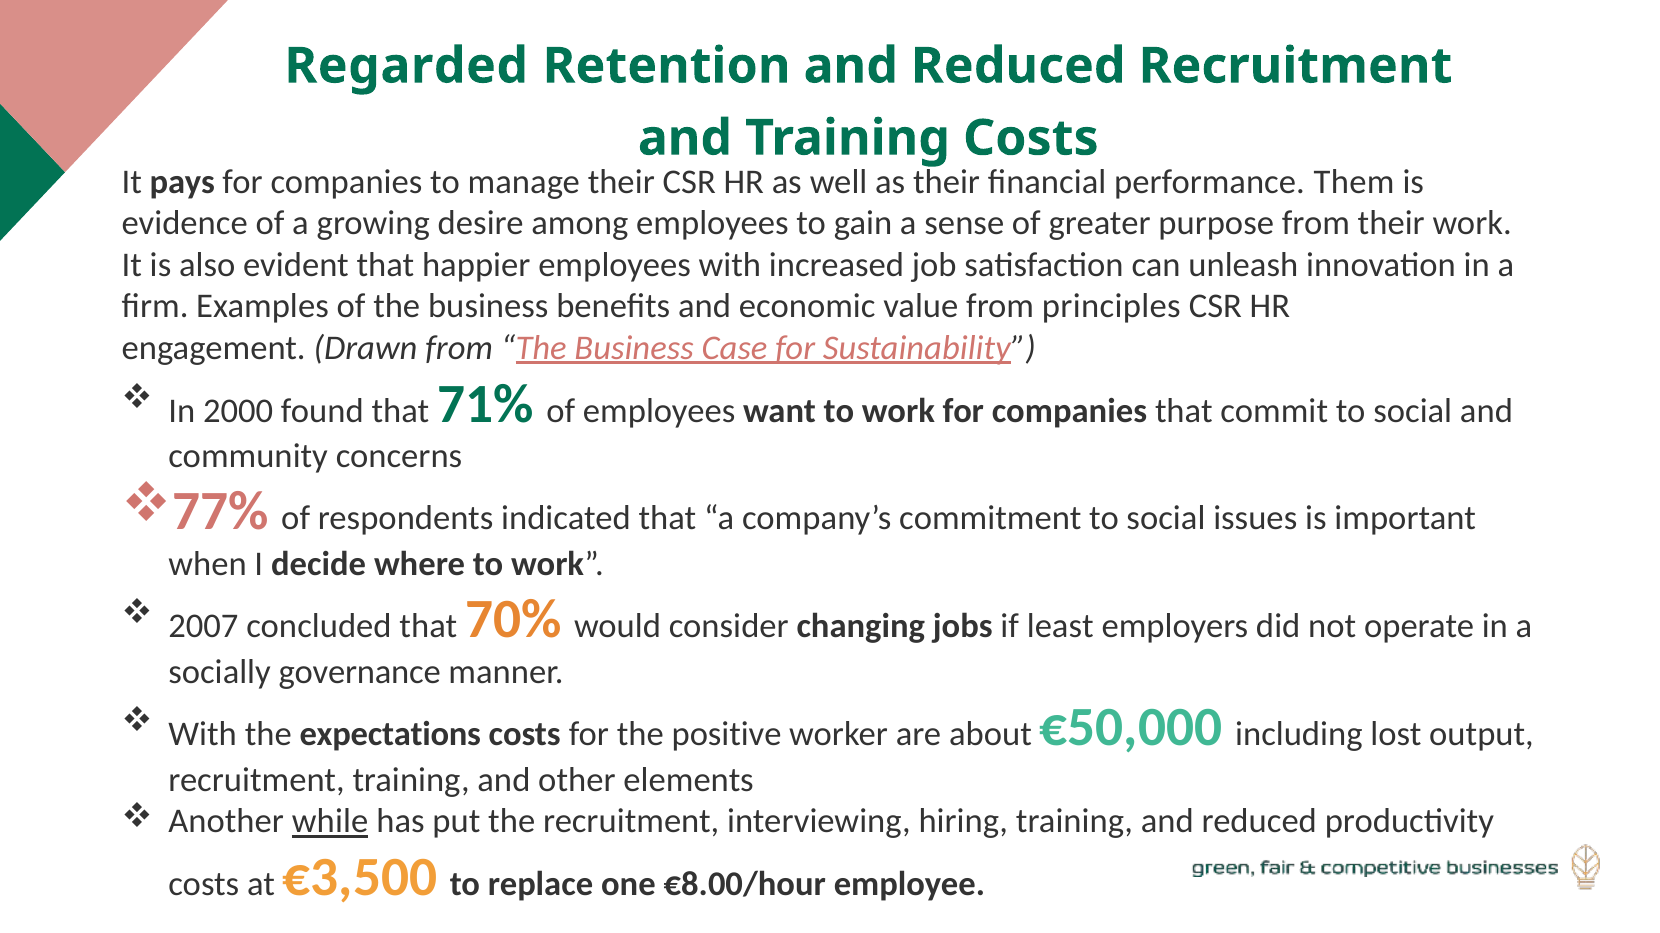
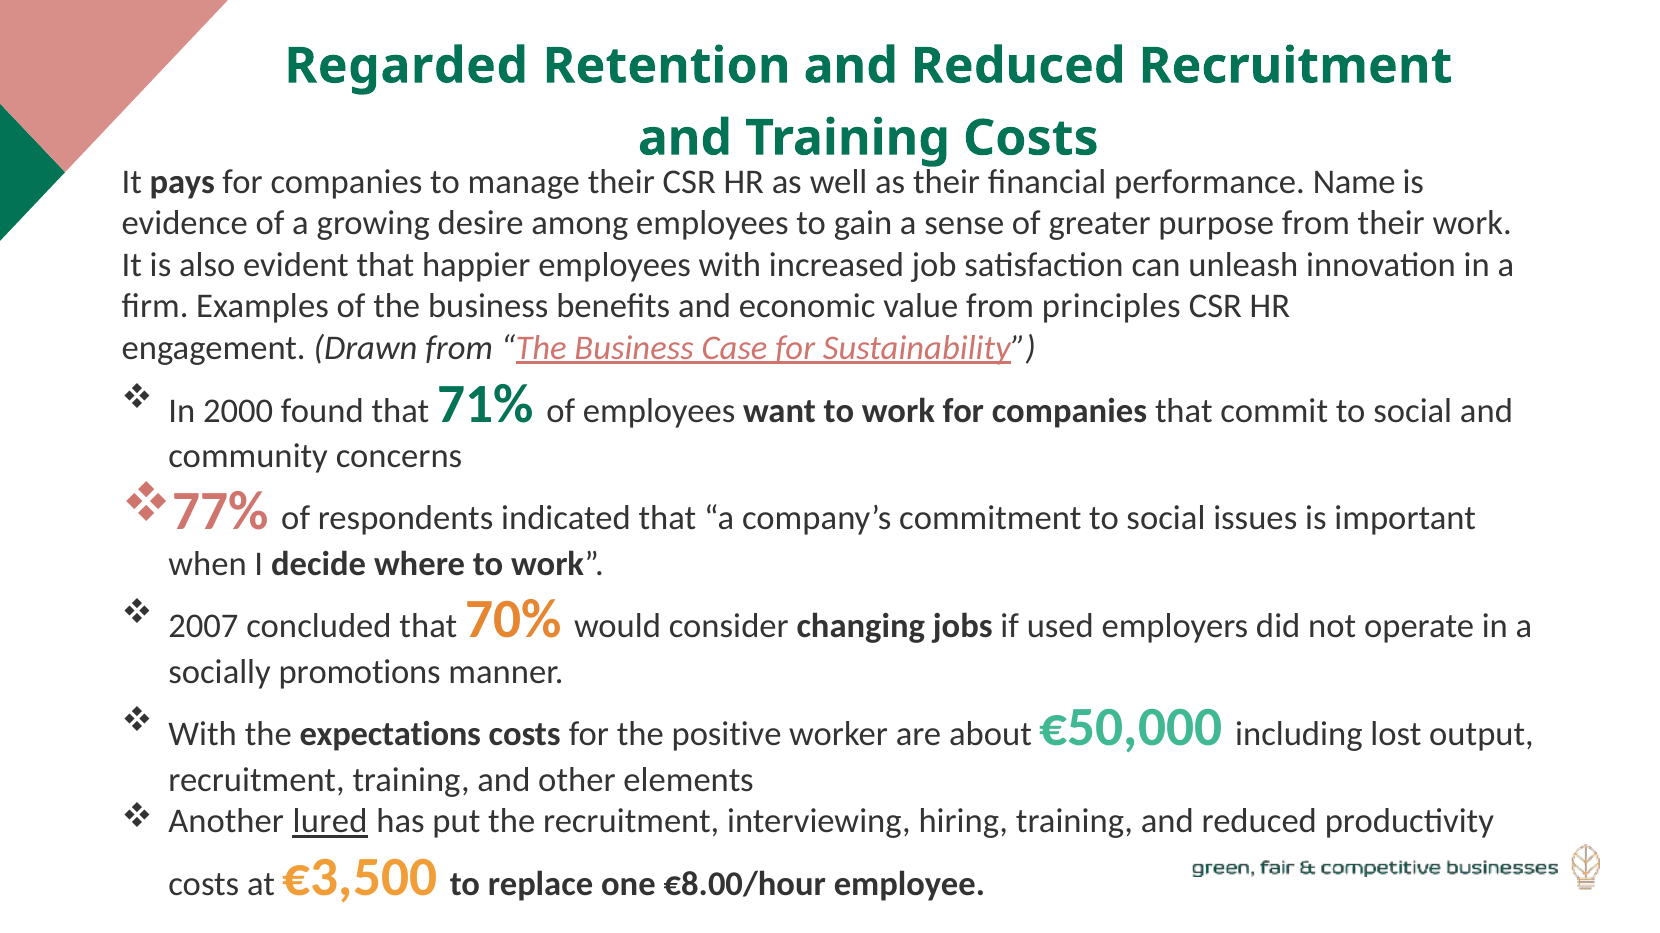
Them: Them -> Name (1354, 182)
least: least -> used (1060, 627)
governance: governance -> promotions (360, 673)
while: while -> lured (330, 822)
